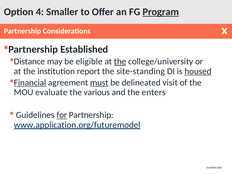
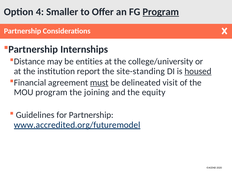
Established: Established -> Internships (84, 49)
eligible: eligible -> entities (89, 61)
the underline: present -> none (120, 61)
Financial underline: present -> none (30, 83)
MOU evaluate: evaluate -> program (51, 92)
various: various -> joining (97, 92)
enters: enters -> equity (154, 92)
for underline: present -> none (62, 115)
www.application.org/futuremodel: www.application.org/futuremodel -> www.accredited.org/futuremodel (77, 125)
